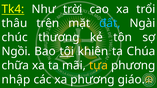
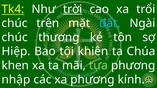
thâu: thâu -> chúc (15, 23)
Ngồi: Ngồi -> Hiệp (16, 52)
tội underline: present -> none (67, 52)
chữa: chữa -> khen (15, 66)
tựa colour: yellow -> light green (98, 66)
giáo: giáo -> kính (131, 80)
